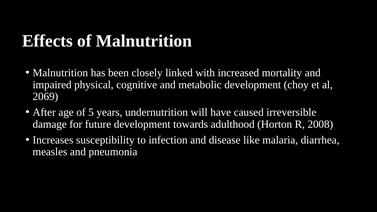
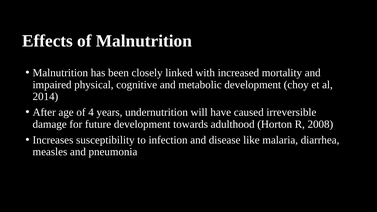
2069: 2069 -> 2014 (45, 97)
5: 5 -> 4 (91, 112)
